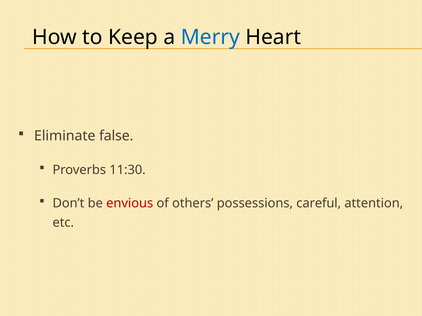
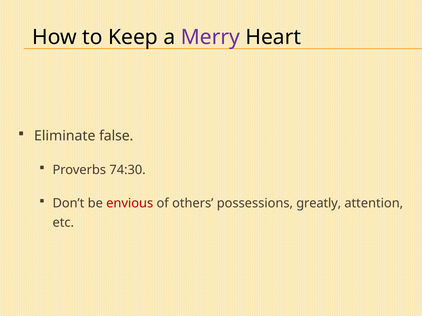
Merry colour: blue -> purple (210, 37)
11:30: 11:30 -> 74:30 (128, 170)
careful: careful -> greatly (319, 204)
